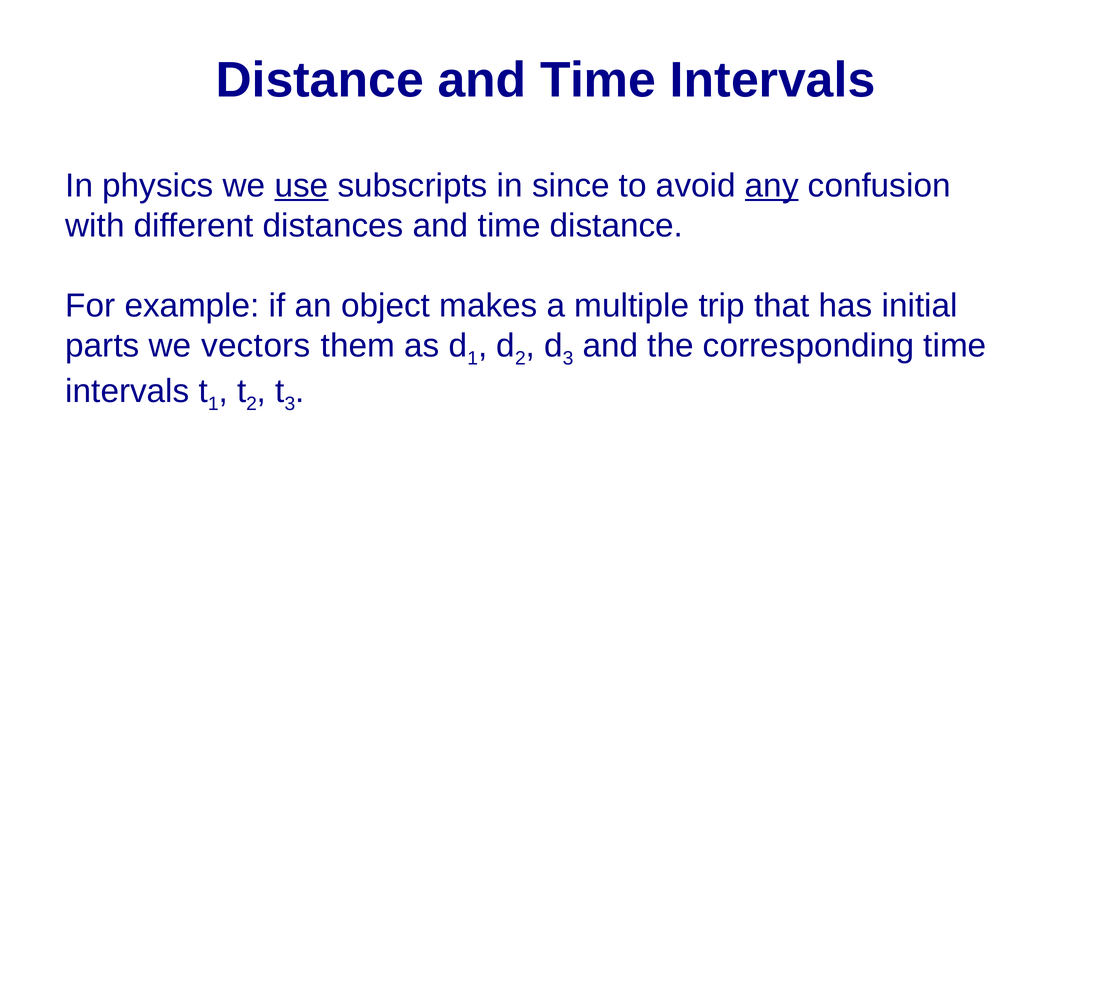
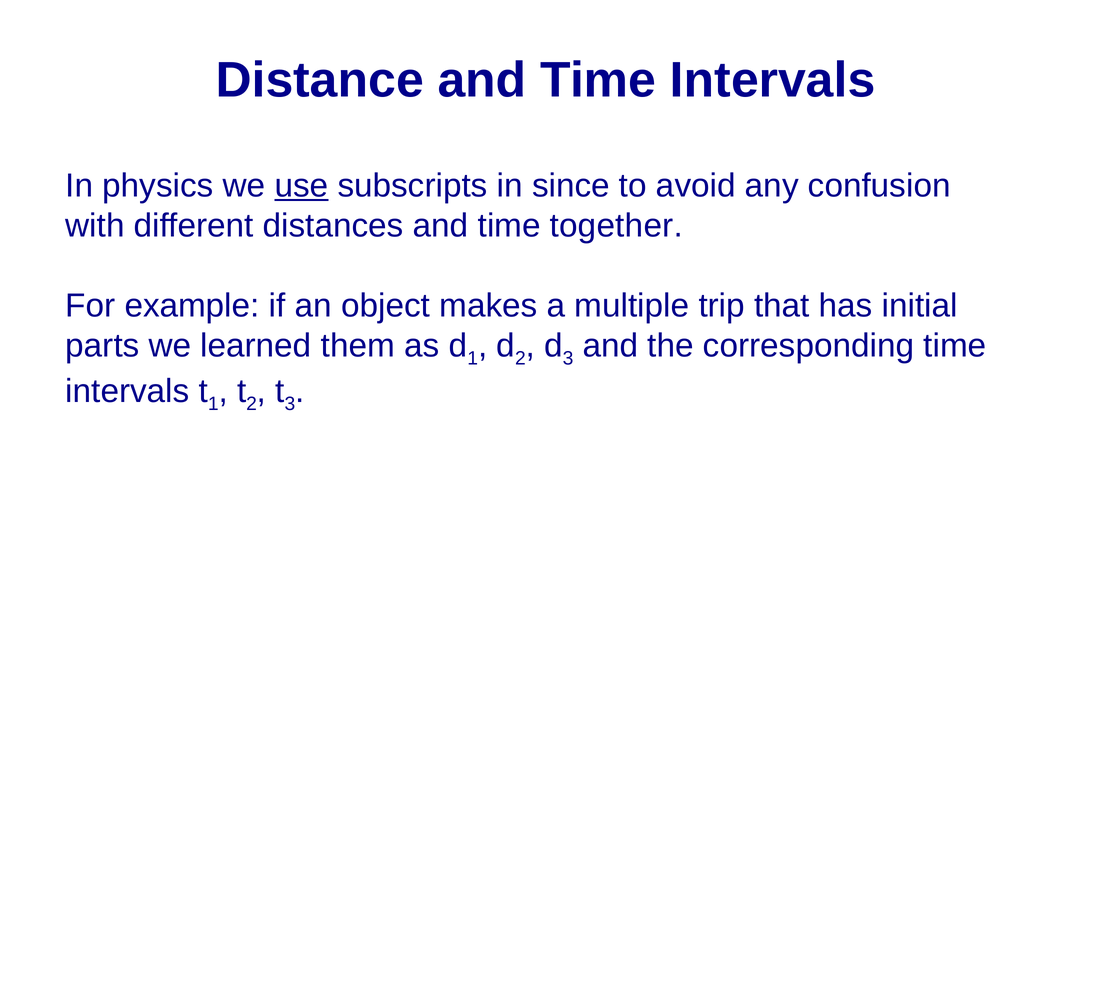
any underline: present -> none (772, 186)
time distance: distance -> together (616, 226)
vectors: vectors -> learned (256, 346)
